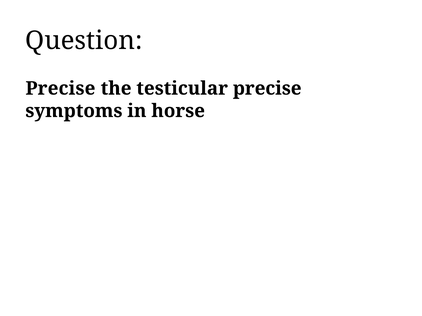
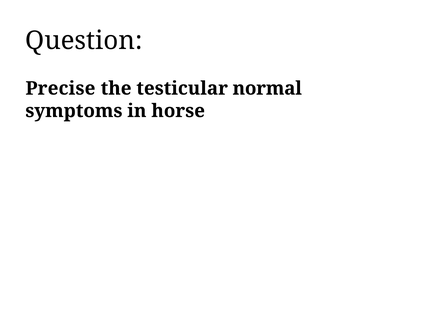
testicular precise: precise -> normal (267, 89)
